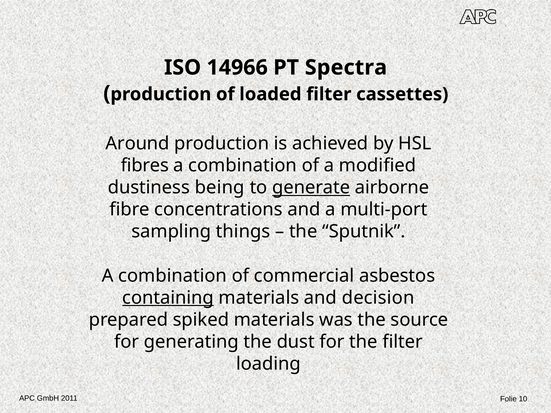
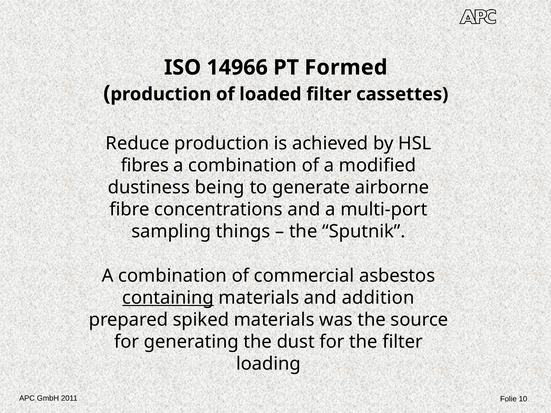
Spectra: Spectra -> Formed (346, 68)
Around: Around -> Reduce (137, 144)
generate underline: present -> none (311, 188)
decision: decision -> addition (378, 298)
